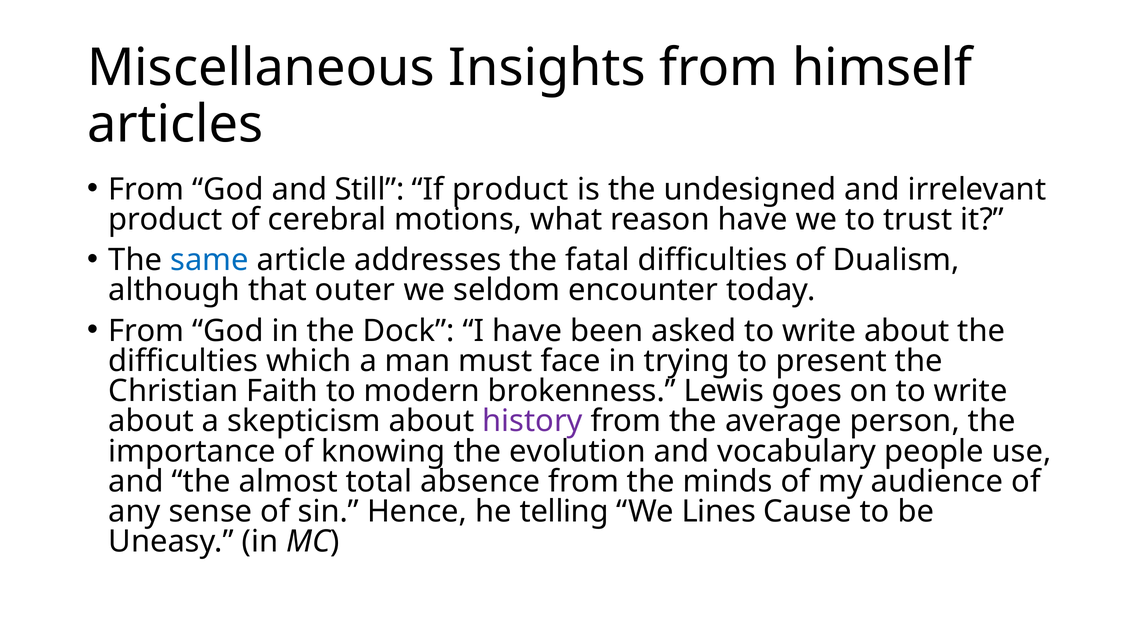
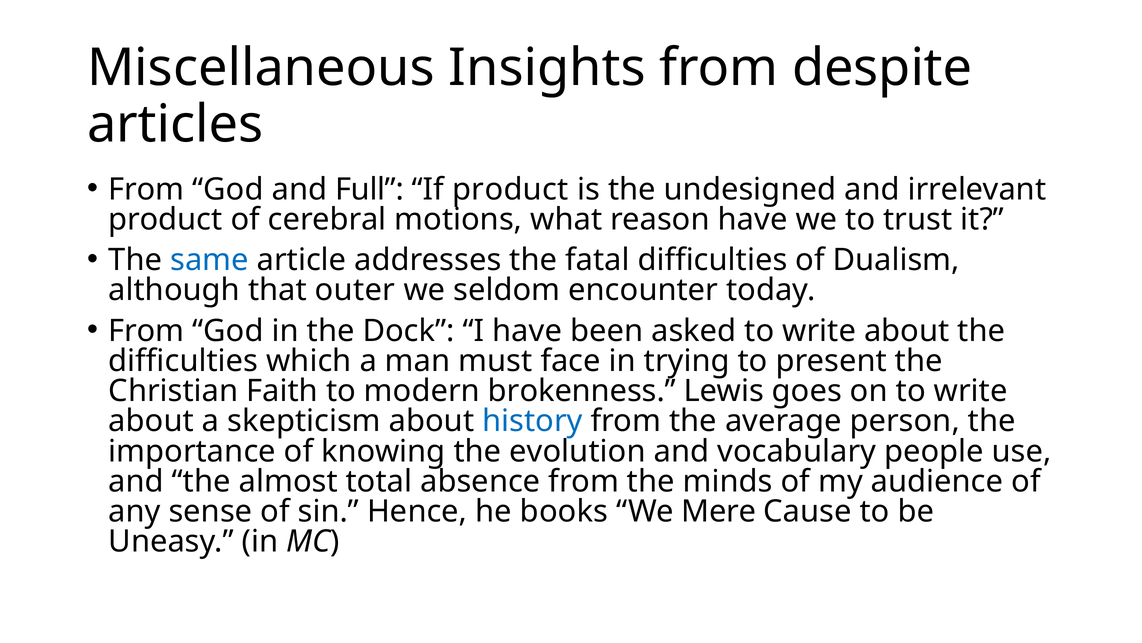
himself: himself -> despite (882, 68)
Still: Still -> Full (370, 189)
history colour: purple -> blue (533, 421)
telling: telling -> books (564, 511)
Lines: Lines -> Mere (719, 511)
